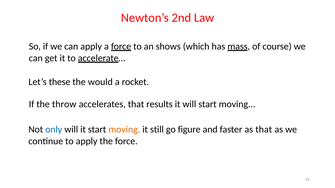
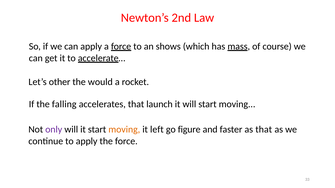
these: these -> other (60, 82)
throw: throw -> falling (64, 104)
results: results -> launch (159, 104)
only colour: blue -> purple (54, 130)
still: still -> left (157, 130)
